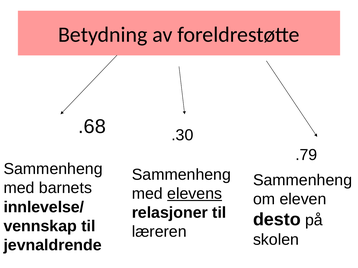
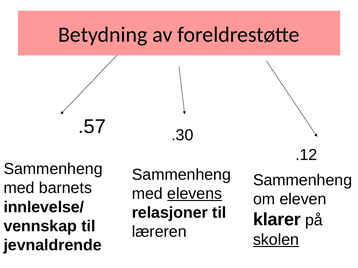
.68: .68 -> .57 (92, 127)
.79: .79 -> .12 (306, 155)
desto: desto -> klarer (277, 220)
skolen underline: none -> present (276, 240)
